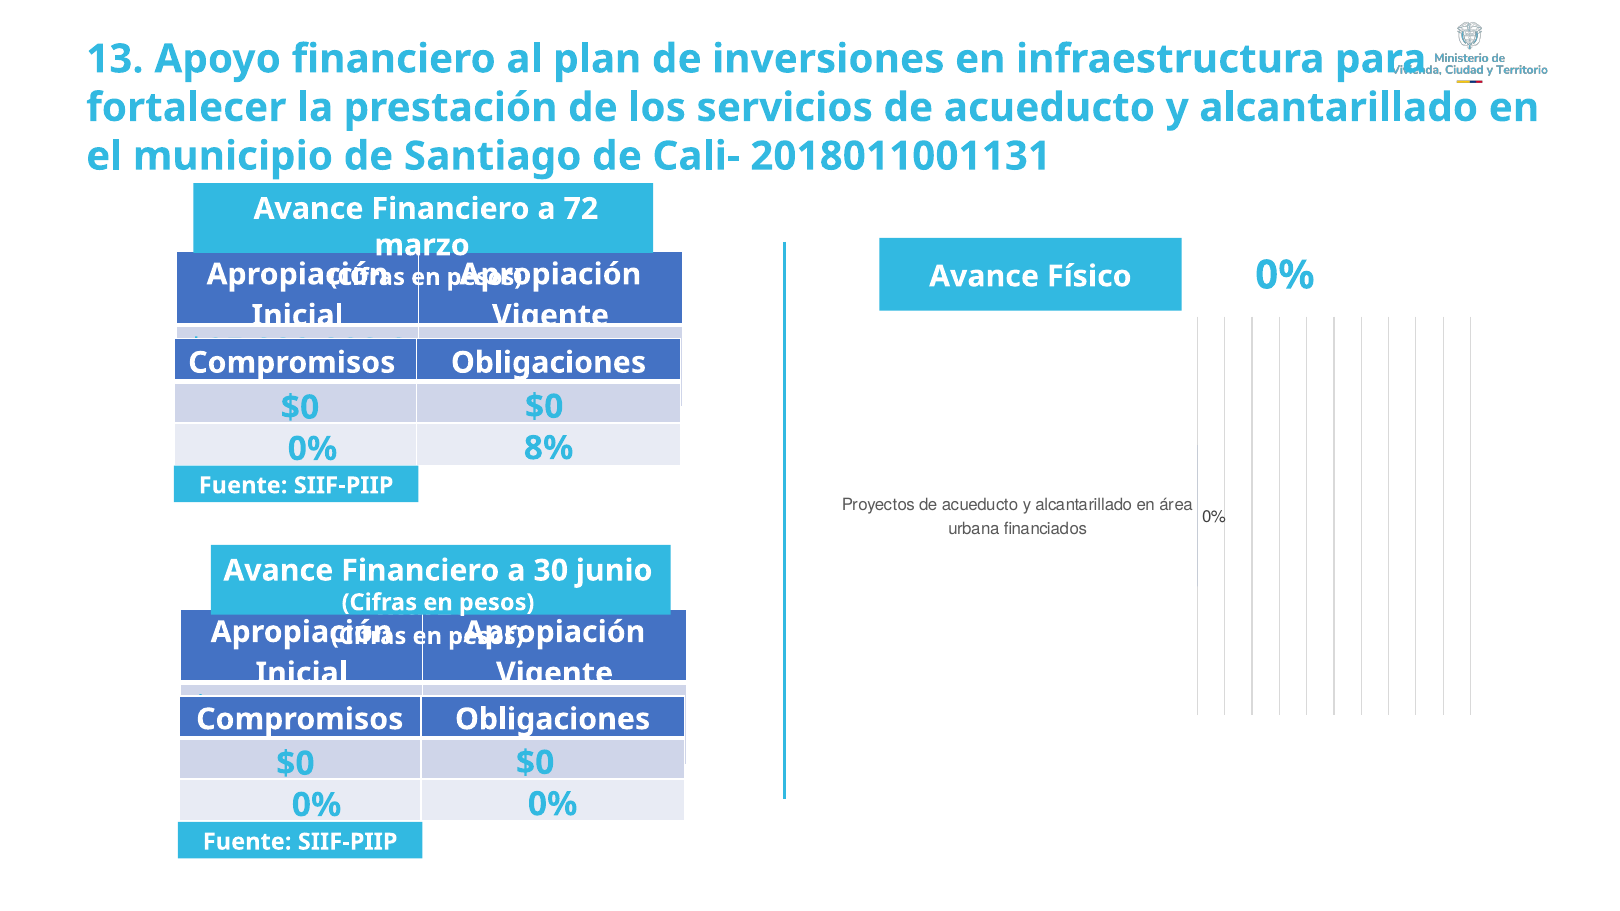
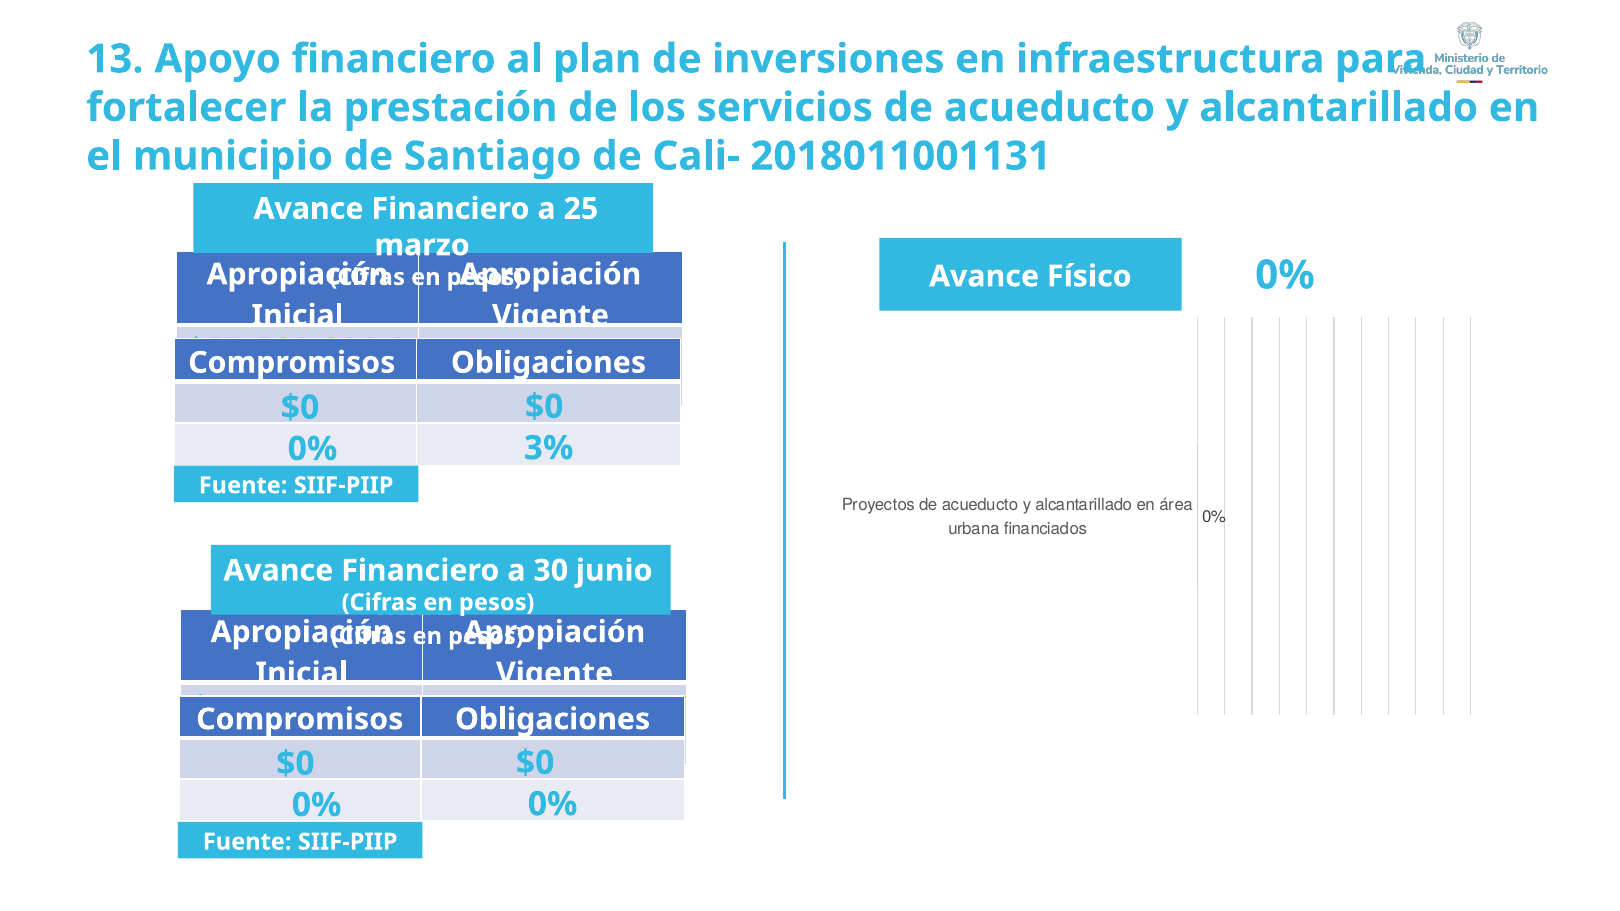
72: 72 -> 25 (581, 209)
8%: 8% -> 3% (549, 448)
